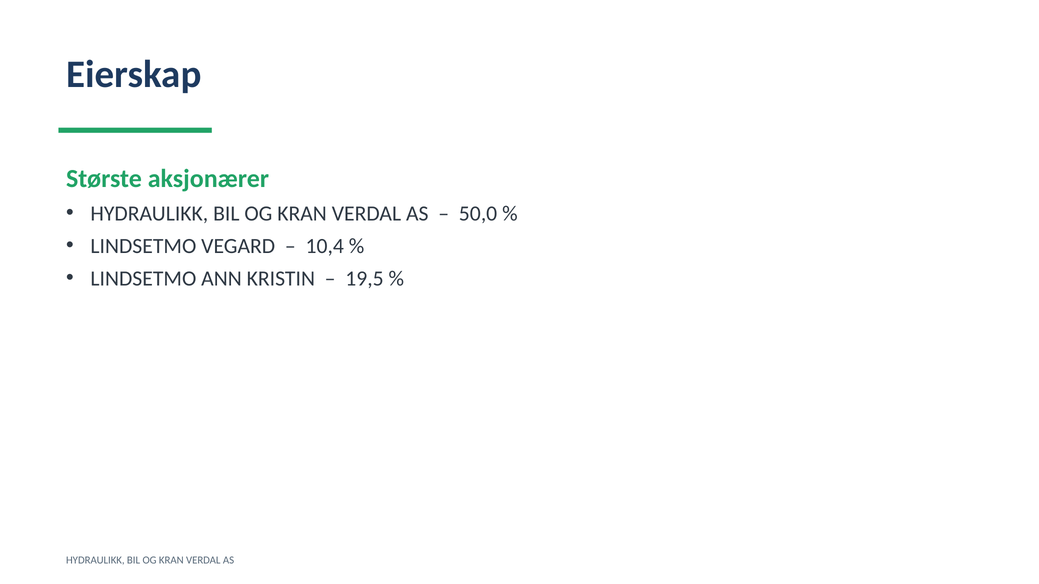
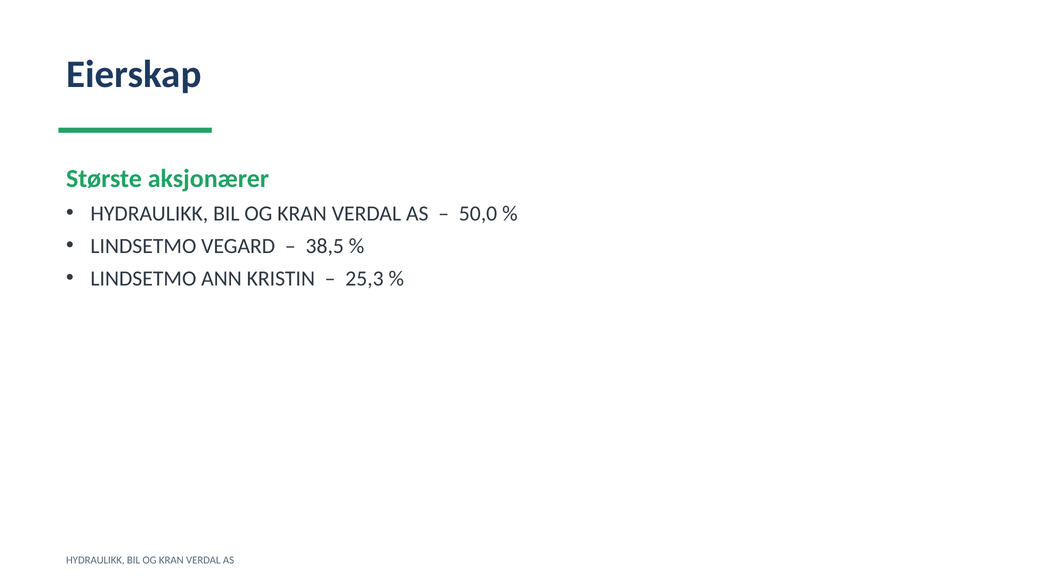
10,4: 10,4 -> 38,5 (325, 246)
19,5: 19,5 -> 25,3 (365, 279)
